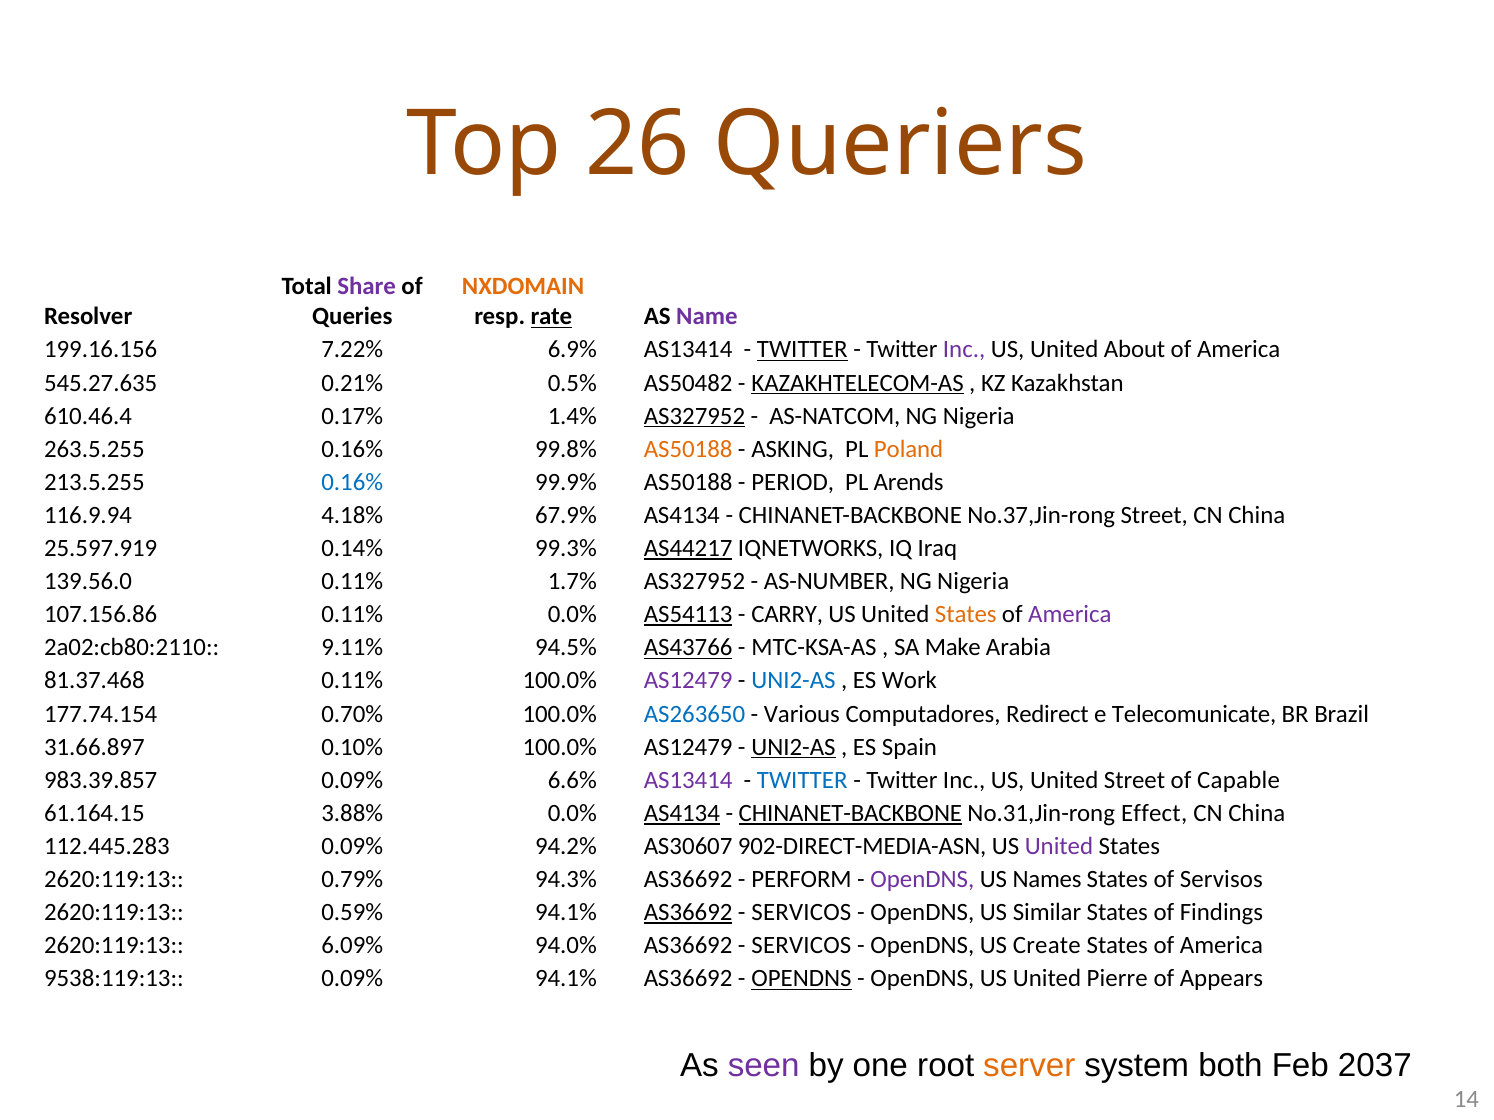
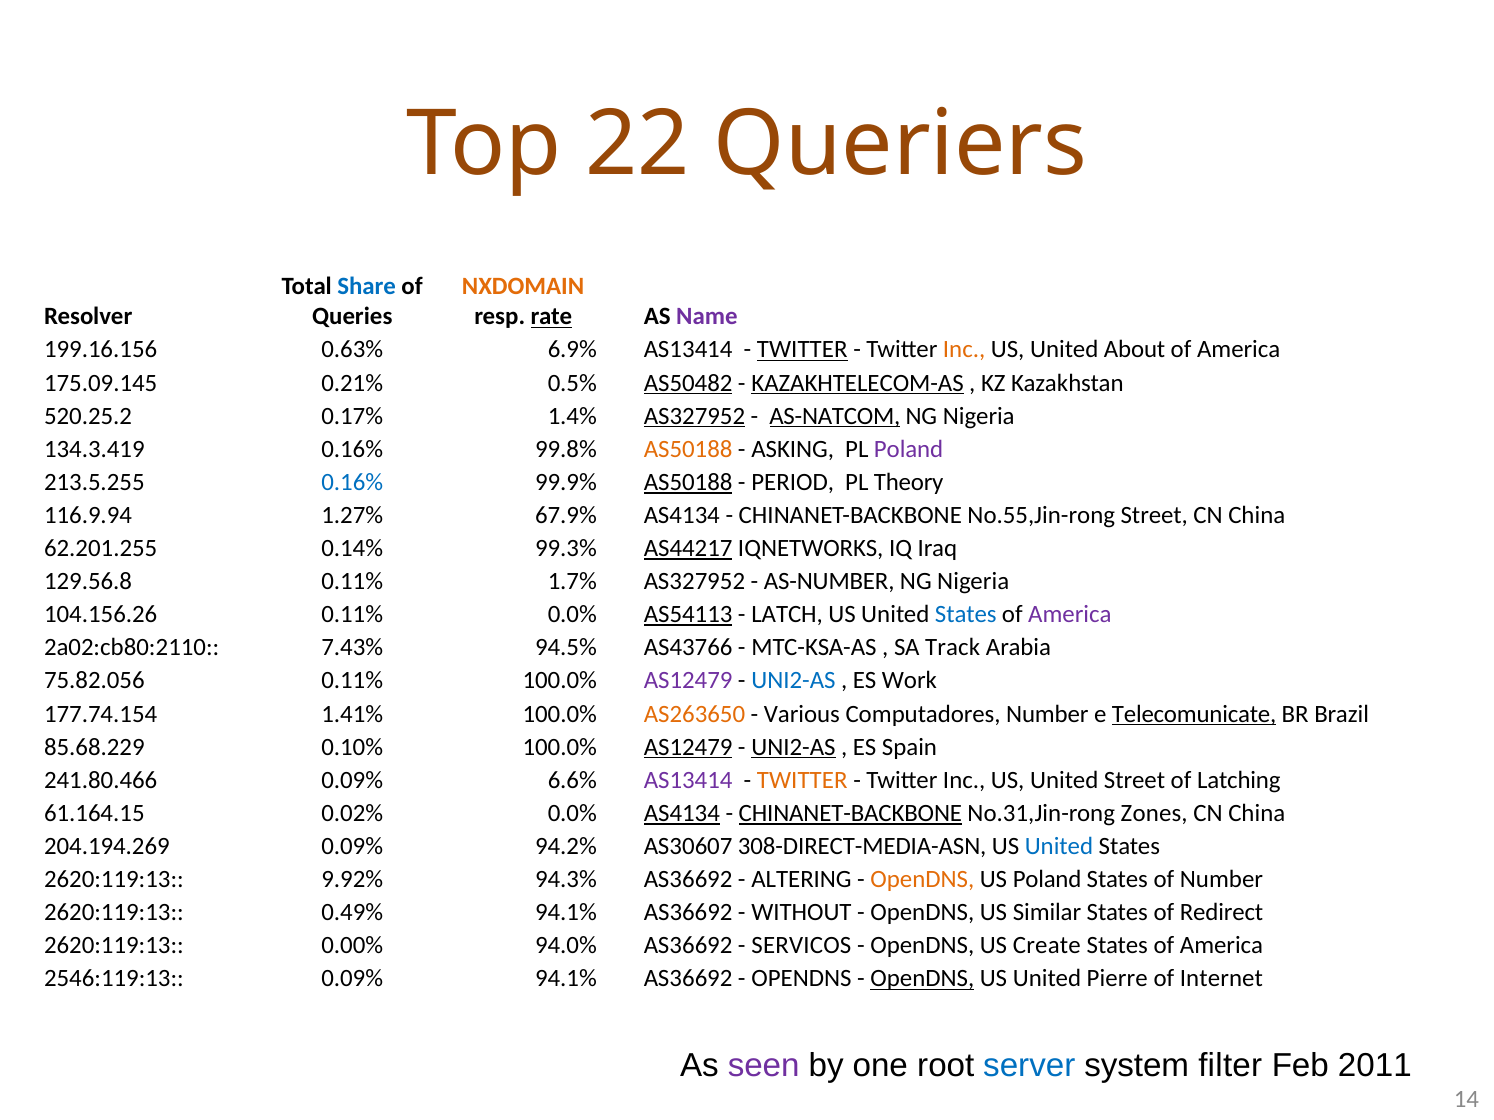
26: 26 -> 22 (638, 145)
Share colour: purple -> blue (367, 286)
7.22%: 7.22% -> 0.63% (352, 350)
Inc colour: purple -> orange (964, 350)
545.27.635: 545.27.635 -> 175.09.145 (101, 383)
AS50482 underline: none -> present (688, 383)
610.46.4: 610.46.4 -> 520.25.2 (88, 416)
AS-NATCOM underline: none -> present (835, 416)
263.5.255: 263.5.255 -> 134.3.419 (94, 449)
Poland colour: orange -> purple (909, 449)
AS50188 underline: none -> present (688, 482)
Arends: Arends -> Theory (909, 482)
4.18%: 4.18% -> 1.27% (352, 515)
No.37,Jin-rong: No.37,Jin-rong -> No.55,Jin-rong (1041, 515)
25.597.919: 25.597.919 -> 62.201.255 (101, 549)
139.56.0: 139.56.0 -> 129.56.8 (88, 582)
107.156.86: 107.156.86 -> 104.156.26 (101, 615)
CARRY: CARRY -> LATCH (787, 615)
States colour: orange -> blue (966, 615)
9.11%: 9.11% -> 7.43% (352, 648)
AS43766 underline: present -> none (688, 648)
Make: Make -> Track (953, 648)
81.37.468: 81.37.468 -> 75.82.056 (94, 681)
0.70%: 0.70% -> 1.41% (352, 714)
AS263650 colour: blue -> orange (694, 714)
Computadores Redirect: Redirect -> Number (1047, 714)
Telecomunicate underline: none -> present (1194, 714)
31.66.897: 31.66.897 -> 85.68.229 (94, 747)
AS12479 underline: none -> present (688, 747)
983.39.857: 983.39.857 -> 241.80.466 (101, 780)
TWITTER colour: blue -> orange (802, 780)
Capable: Capable -> Latching (1239, 780)
3.88%: 3.88% -> 0.02% (352, 813)
Effect: Effect -> Zones (1154, 813)
112.445.283: 112.445.283 -> 204.194.269 (107, 847)
902-DIRECT-MEDIA-ASN: 902-DIRECT-MEDIA-ASN -> 308-DIRECT-MEDIA-ASN (862, 847)
United colour: purple -> blue (1059, 847)
0.79%: 0.79% -> 9.92% (352, 880)
PERFORM: PERFORM -> ALTERING (801, 880)
OpenDNS colour: purple -> orange (922, 880)
US Names: Names -> Poland (1047, 880)
of Servisos: Servisos -> Number (1221, 880)
0.59%: 0.59% -> 0.49% (352, 913)
AS36692 underline: present -> none (688, 913)
SERVICOS: SERVICOS -> WITHOUT (801, 913)
Findings: Findings -> Redirect (1222, 913)
6.09%: 6.09% -> 0.00% (352, 946)
9538:119:13: 9538:119:13 -> 2546:119:13 (114, 979)
OPENDNS underline: present -> none (801, 979)
OpenDNS underline: none -> present (922, 979)
Appears: Appears -> Internet (1221, 979)
server colour: orange -> blue (1029, 1066)
both: both -> filter (1230, 1066)
2037: 2037 -> 2011 (1375, 1066)
